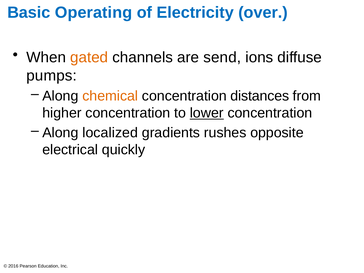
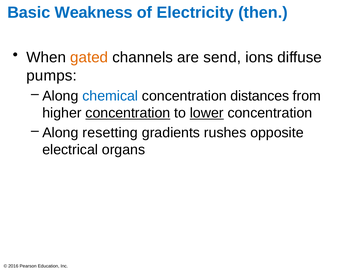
Operating: Operating -> Weakness (94, 13)
over: over -> then (263, 13)
chemical colour: orange -> blue (110, 96)
concentration underline: none -> present (128, 113)
localized: localized -> resetting (110, 133)
quickly: quickly -> organs (124, 150)
